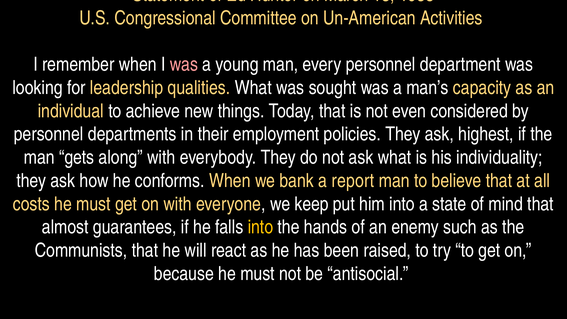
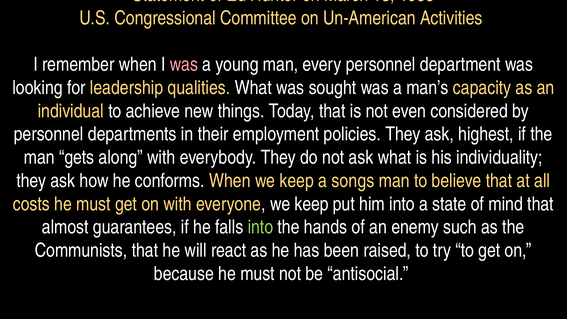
When we bank: bank -> keep (297, 181)
report: report -> songs (353, 181)
into colour: yellow -> light green (260, 227)
